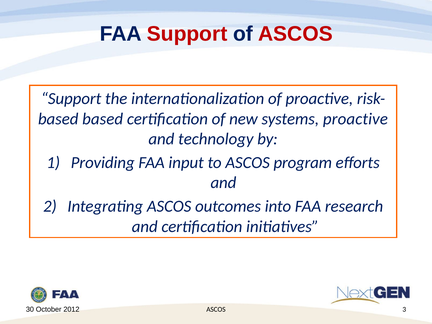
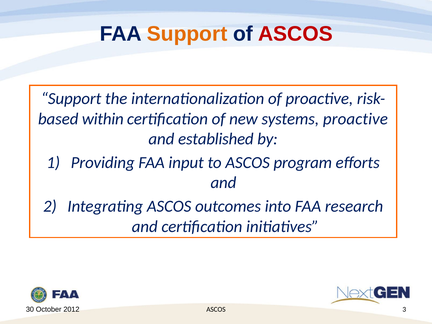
Support colour: red -> orange (187, 34)
based: based -> within (103, 119)
technology: technology -> established (216, 139)
